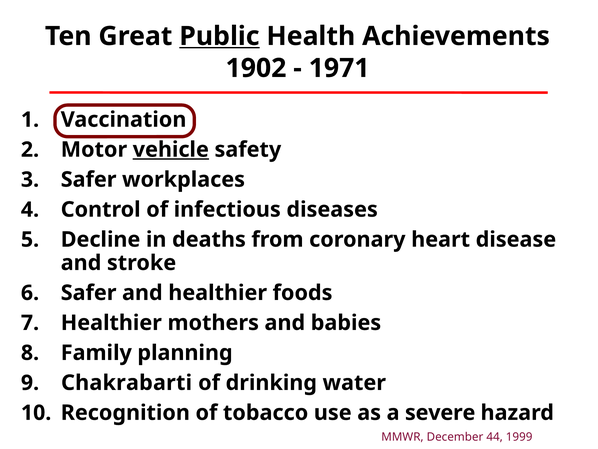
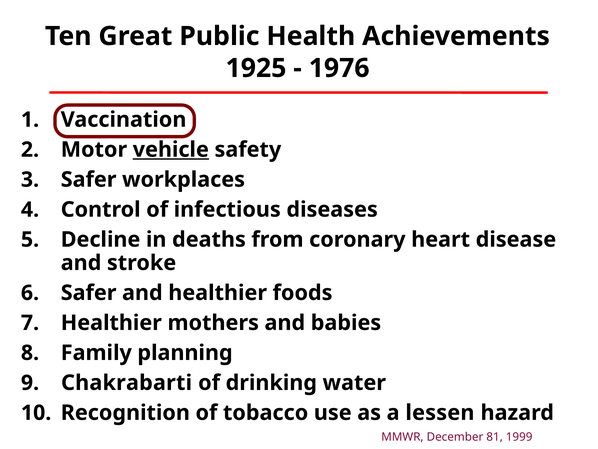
Public underline: present -> none (219, 36)
1902: 1902 -> 1925 (256, 68)
1971: 1971 -> 1976 (339, 68)
severe: severe -> lessen (440, 412)
44: 44 -> 81 (495, 436)
